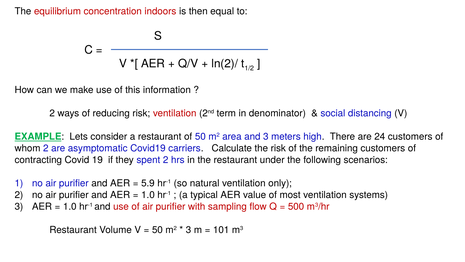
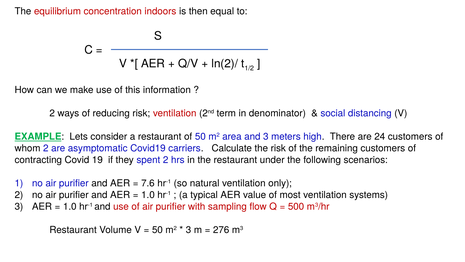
5.9: 5.9 -> 7.6 (148, 183)
101: 101 -> 276 (221, 229)
